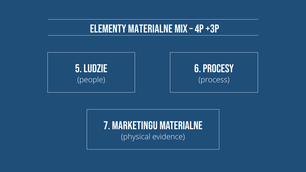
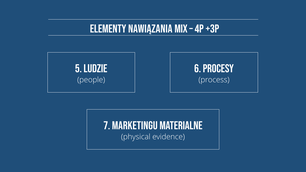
elementy materialne: materialne -> nawiązania (150, 29)
